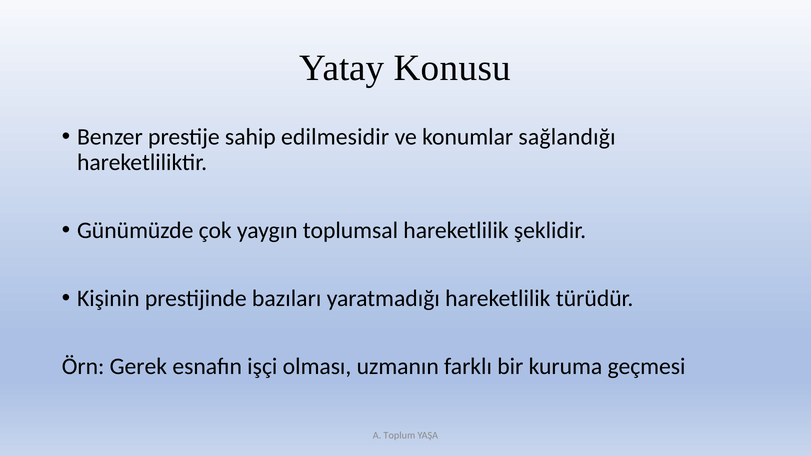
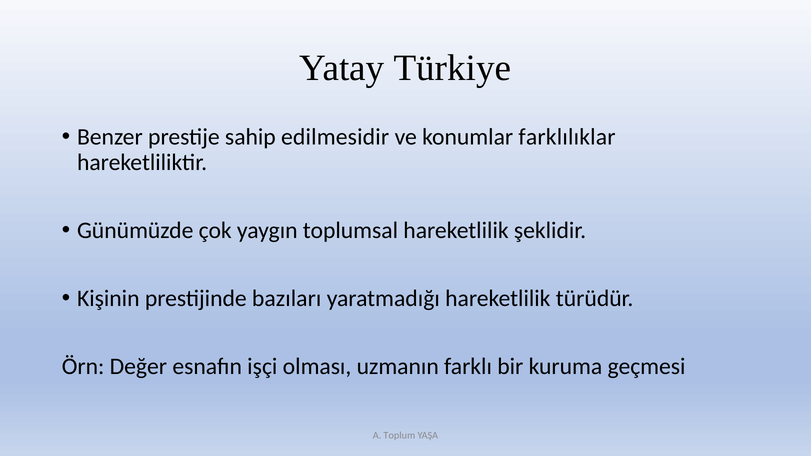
Konusu: Konusu -> Türkiye (452, 68)
sağlandığı: sağlandığı -> farklılıklar (567, 137)
Gerek: Gerek -> Değer (138, 367)
